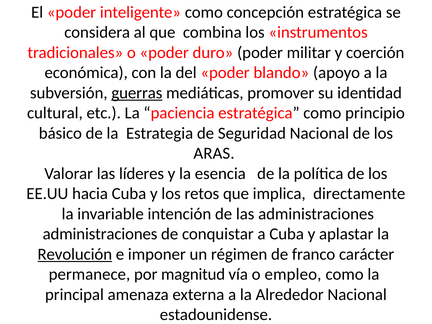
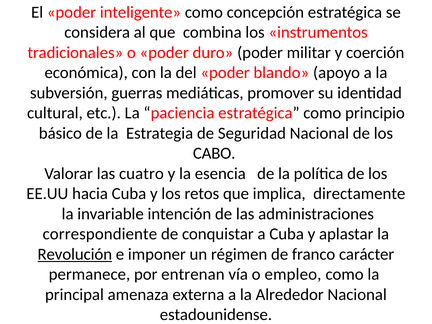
guerras underline: present -> none (137, 93)
ARAS: ARAS -> CABO (214, 153)
líderes: líderes -> cuatro (141, 174)
administraciones: administraciones -> correspondiente (100, 234)
magnitud: magnitud -> entrenan (193, 274)
